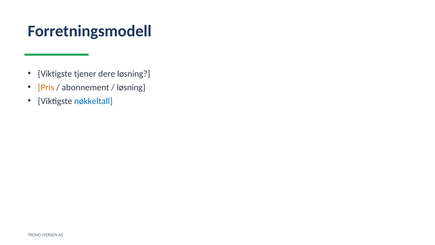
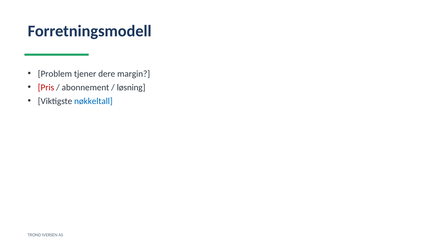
Viktigste: Viktigste -> Problem (55, 74)
dere løsning: løsning -> margin (134, 74)
Pris colour: orange -> red (46, 87)
